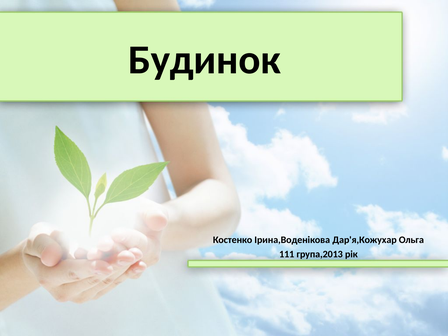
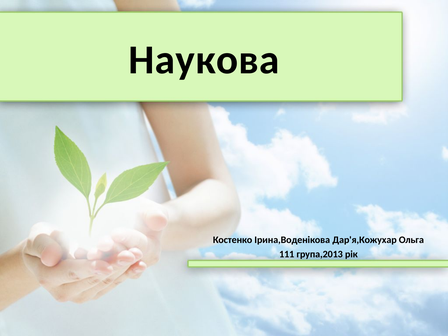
Будинок: Будинок -> Наукова (204, 60)
